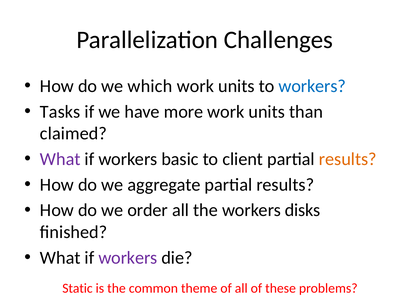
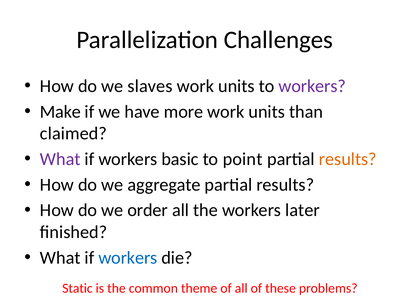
which: which -> slaves (150, 86)
workers colour: blue -> purple (312, 86)
Tasks: Tasks -> Make (60, 112)
client: client -> point (243, 159)
disks: disks -> later (303, 210)
workers colour: purple -> blue (128, 257)
